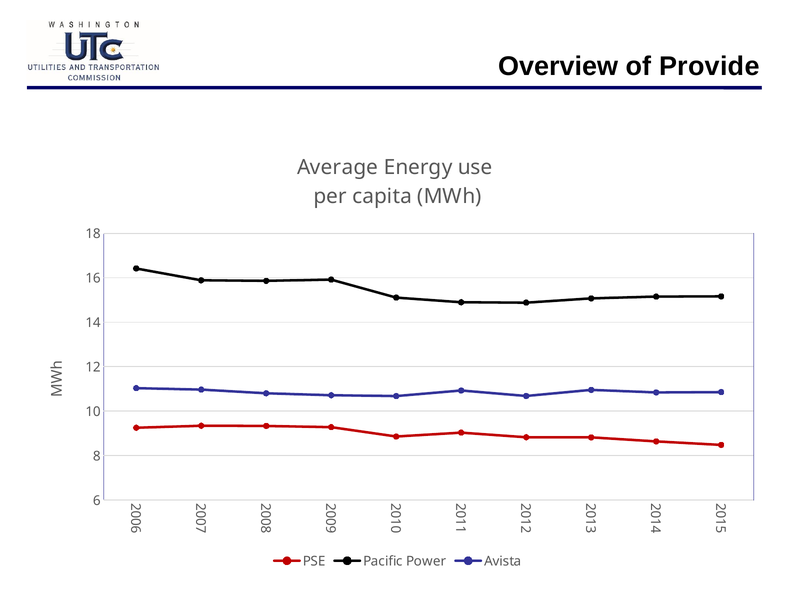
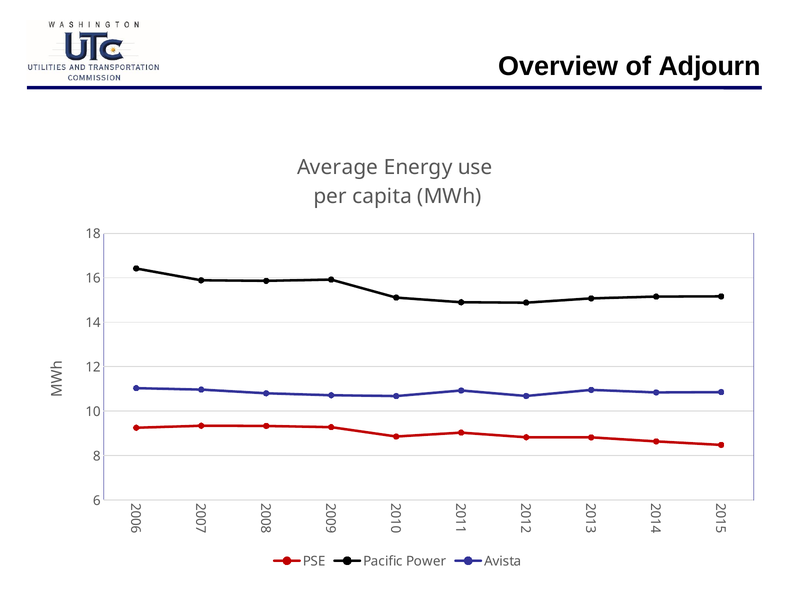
Provide: Provide -> Adjourn (710, 67)
